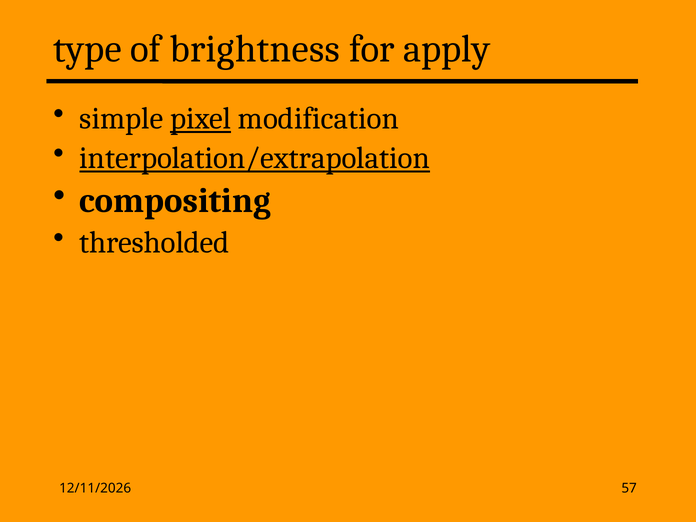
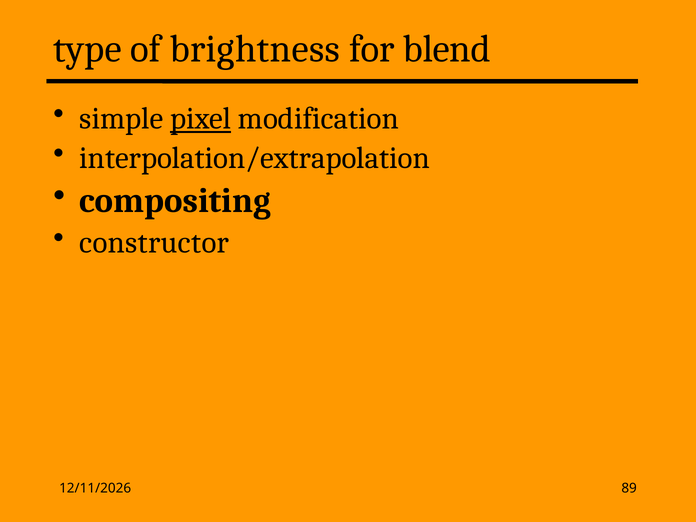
apply: apply -> blend (447, 49)
interpolation/extrapolation underline: present -> none (255, 158)
thresholded: thresholded -> constructor (154, 242)
57: 57 -> 89 (629, 488)
